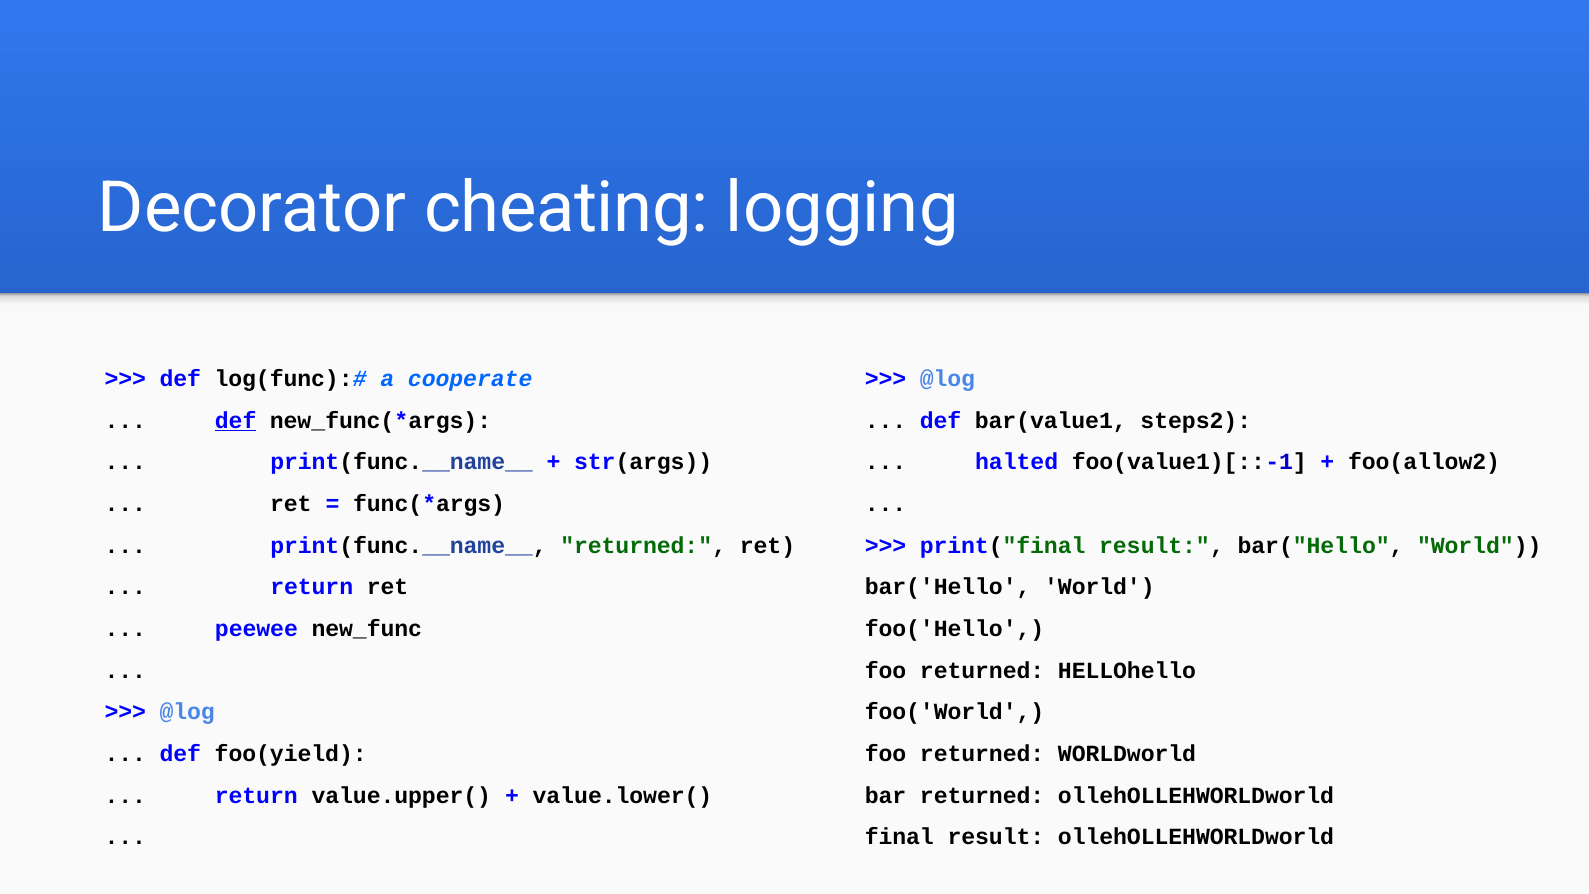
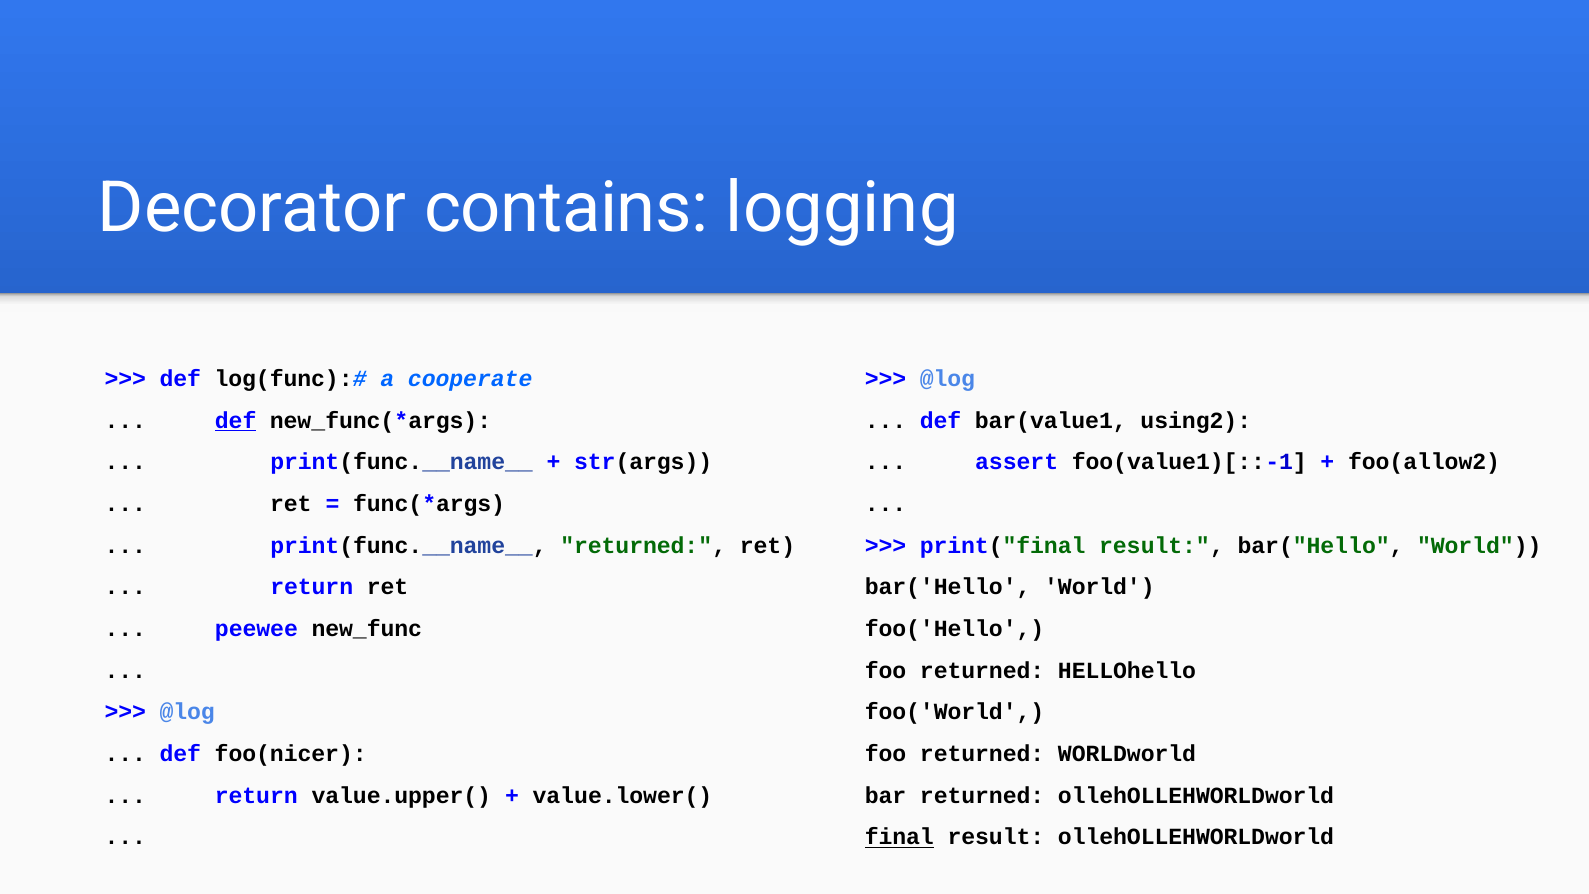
cheating: cheating -> contains (566, 208)
steps2: steps2 -> using2 (1196, 420)
halted: halted -> assert (1017, 462)
foo(yield: foo(yield -> foo(nicer (291, 754)
final underline: none -> present (899, 837)
